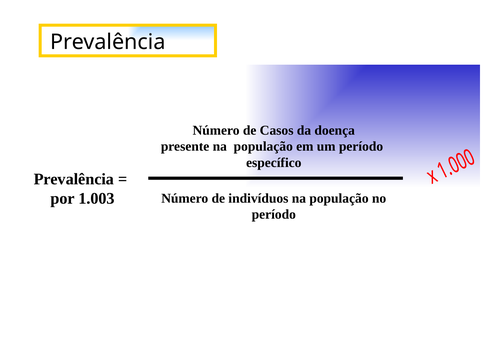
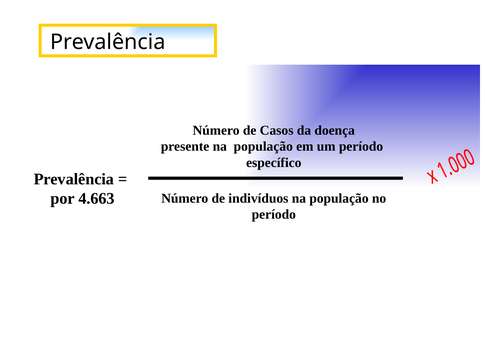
1.003: 1.003 -> 4.663 (97, 198)
